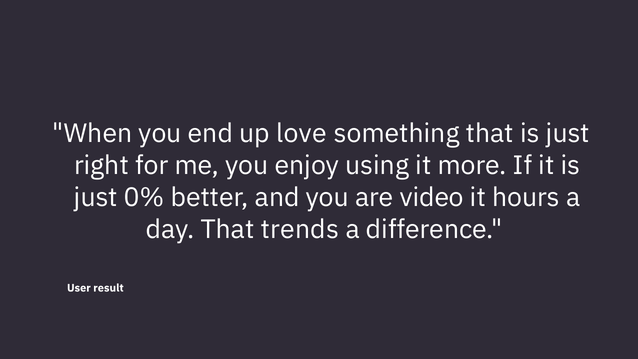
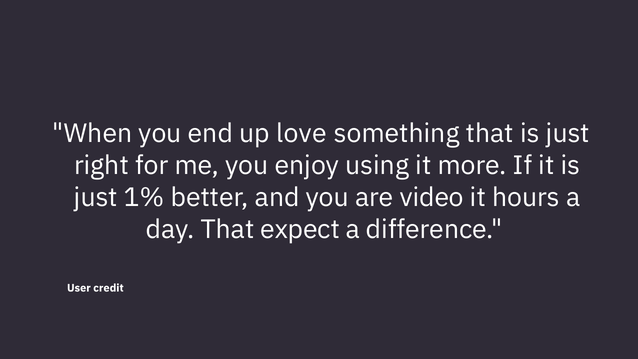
0%: 0% -> 1% (144, 197)
trends: trends -> expect (300, 229)
result: result -> credit (108, 288)
